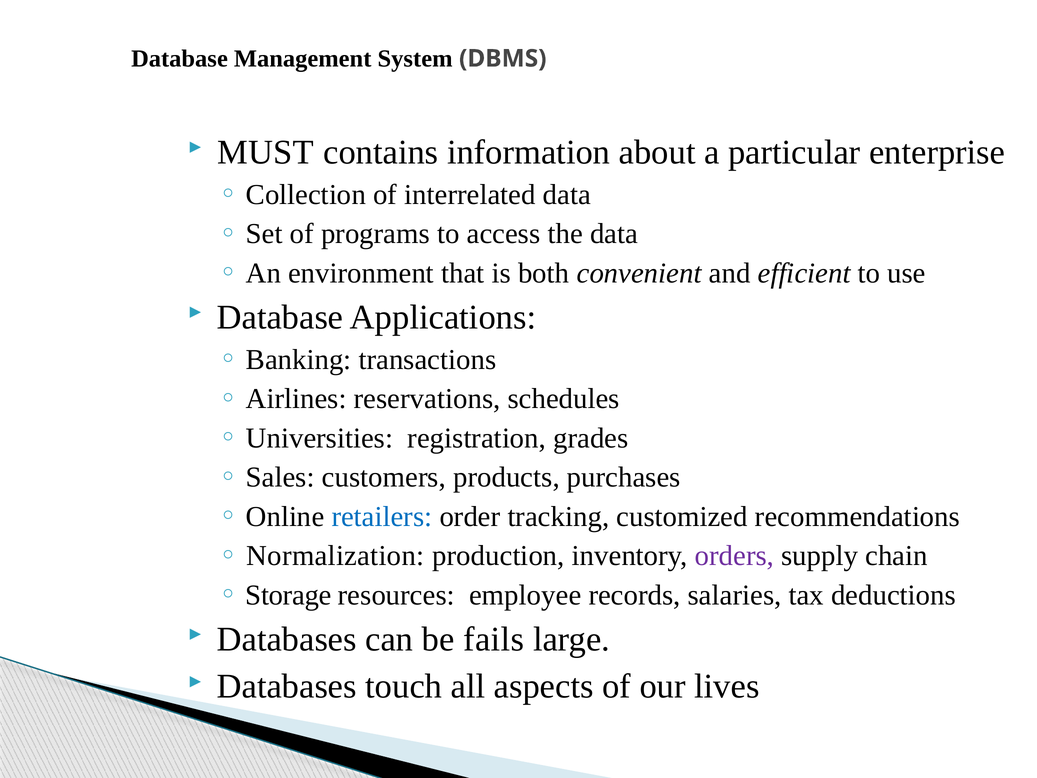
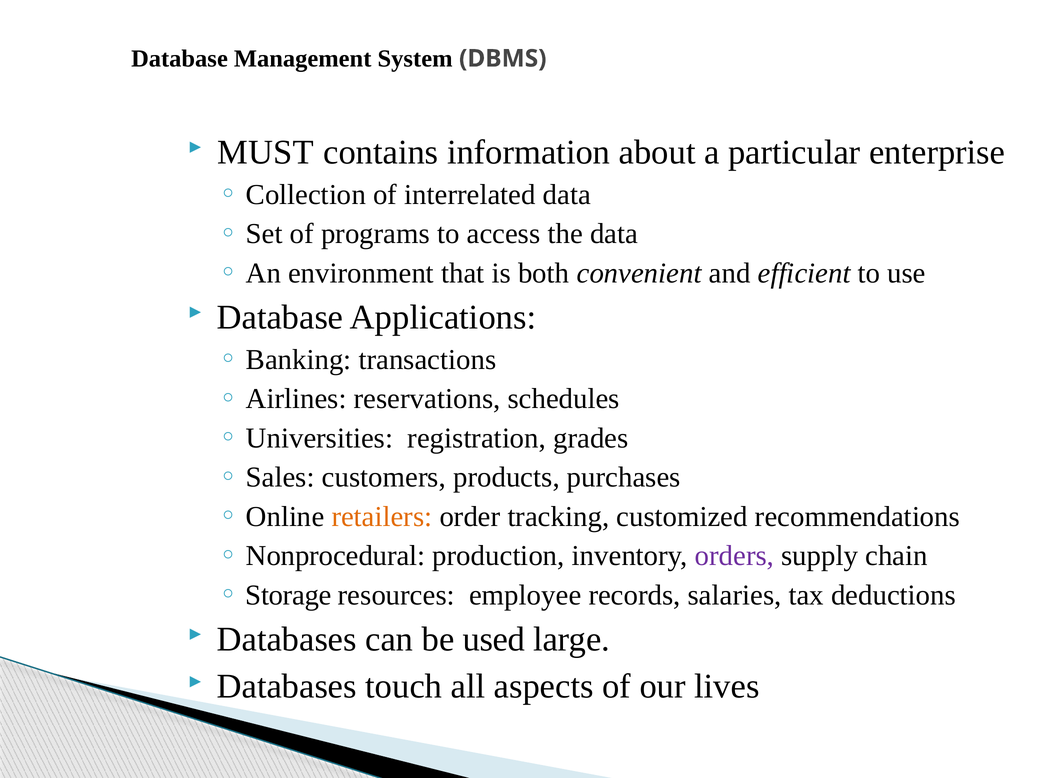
retailers colour: blue -> orange (382, 516)
Normalization: Normalization -> Nonprocedural (336, 556)
fails: fails -> used (494, 639)
